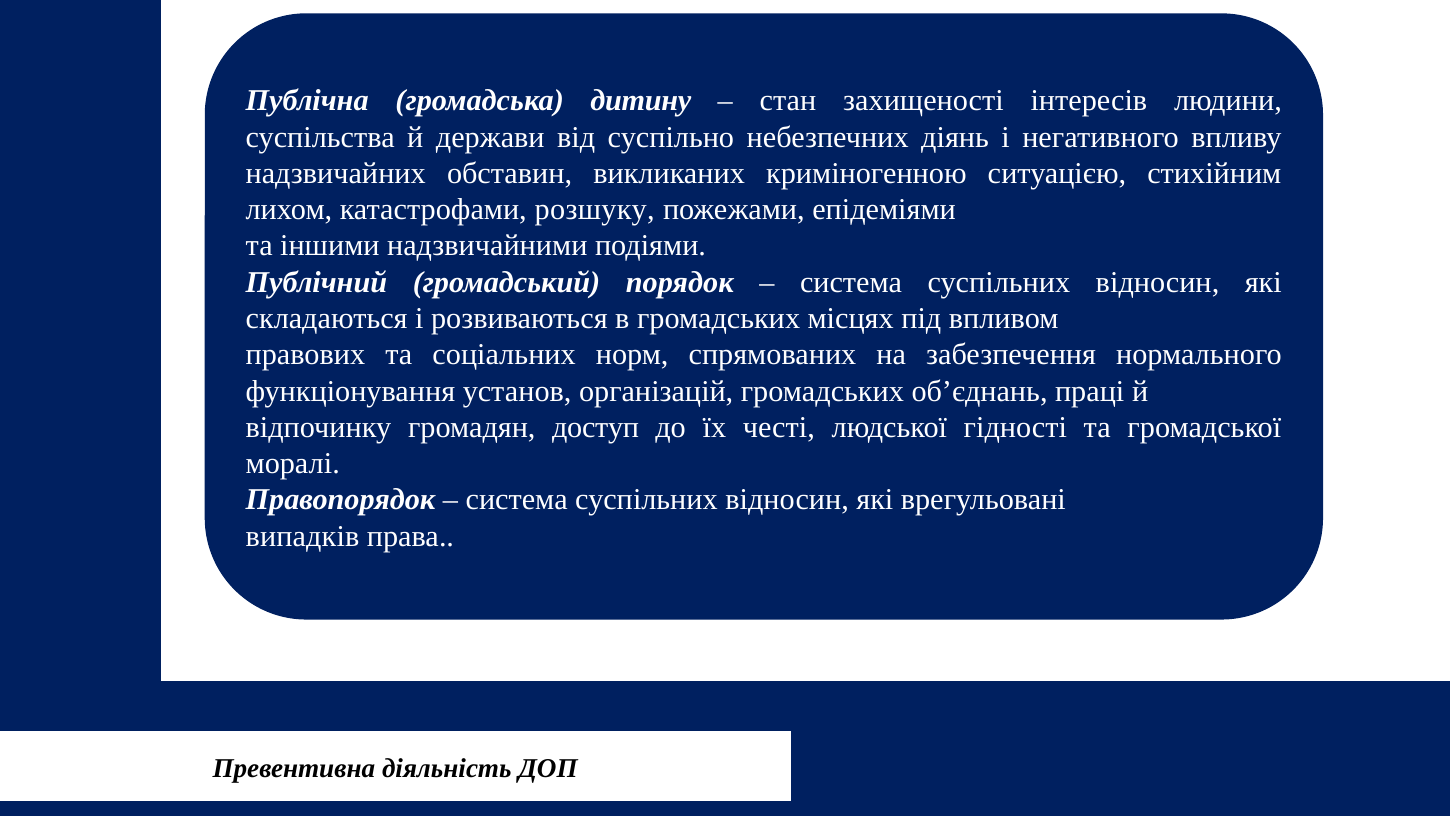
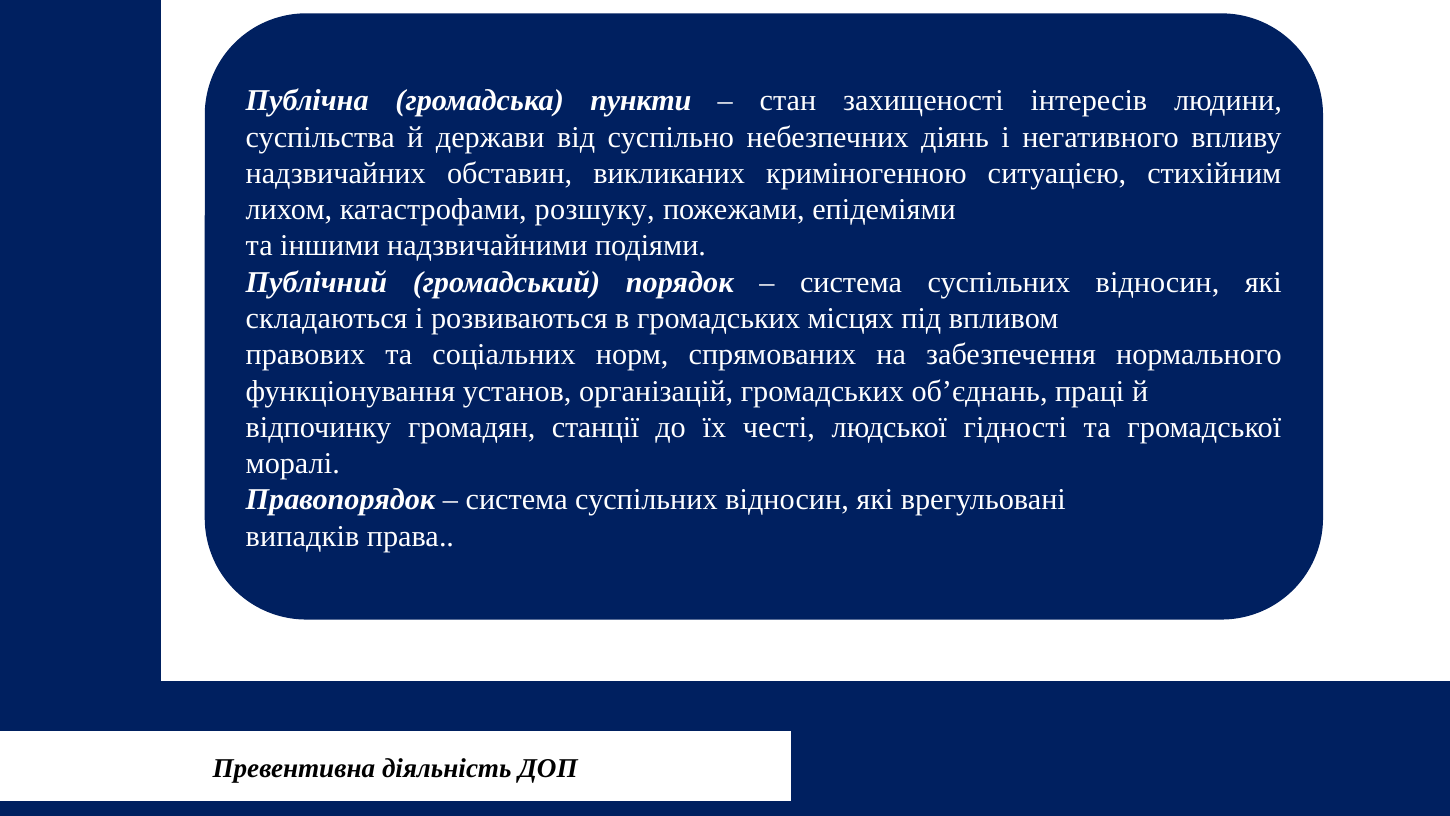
дитину: дитину -> пункти (641, 101)
доступ: доступ -> станції (596, 427)
